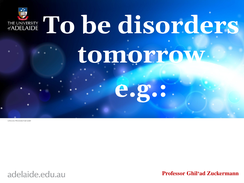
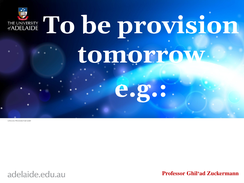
disorders: disorders -> provision (178, 25)
